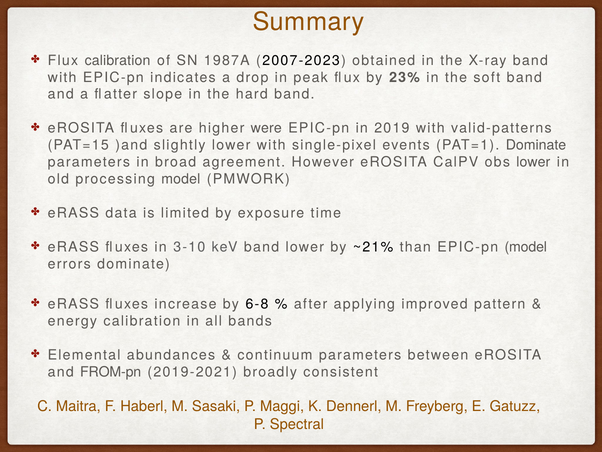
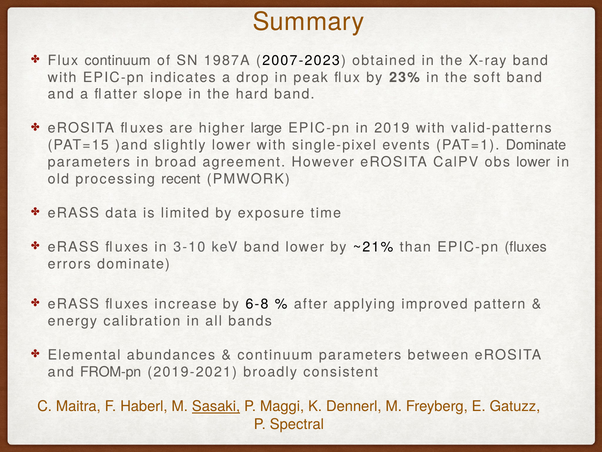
Flux calibration: calibration -> continuum (118, 60)
were: were -> large (266, 128)
processing model: model -> recent (181, 179)
EPIC-pn model: model -> fluxes (526, 247)
Sasaki underline: none -> present (216, 406)
